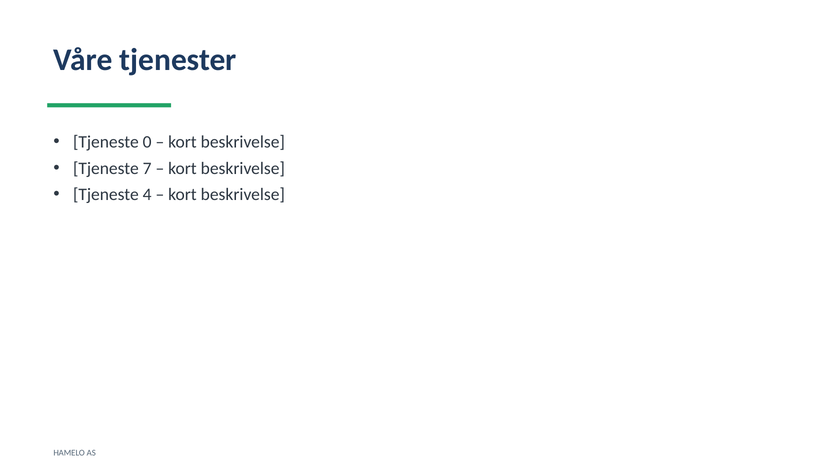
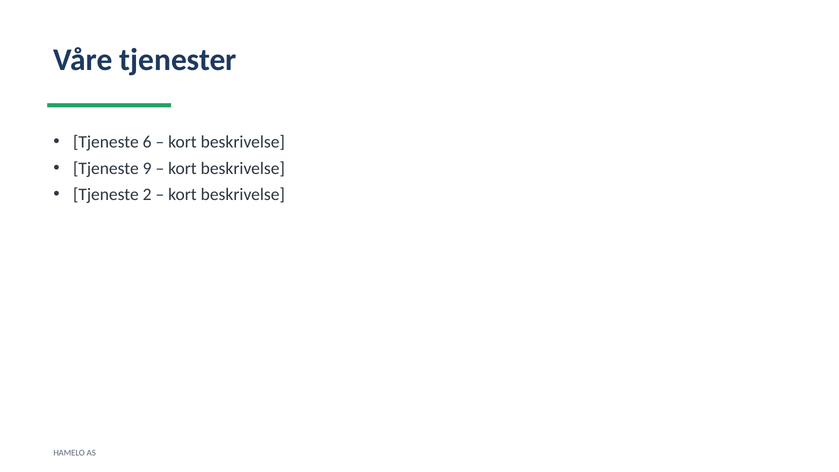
0: 0 -> 6 (147, 142)
7: 7 -> 9 (147, 168)
4: 4 -> 2 (147, 195)
